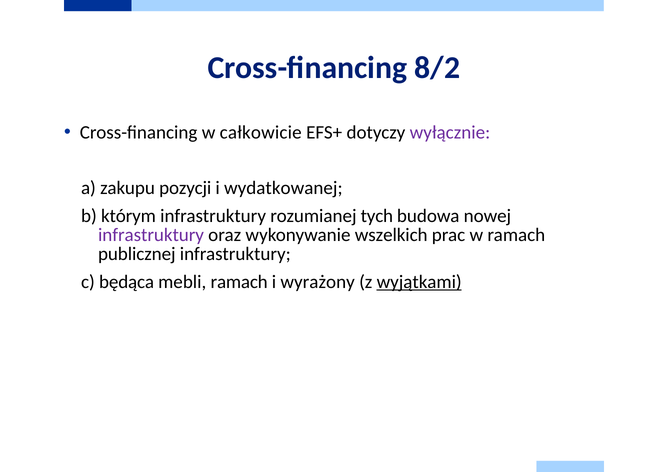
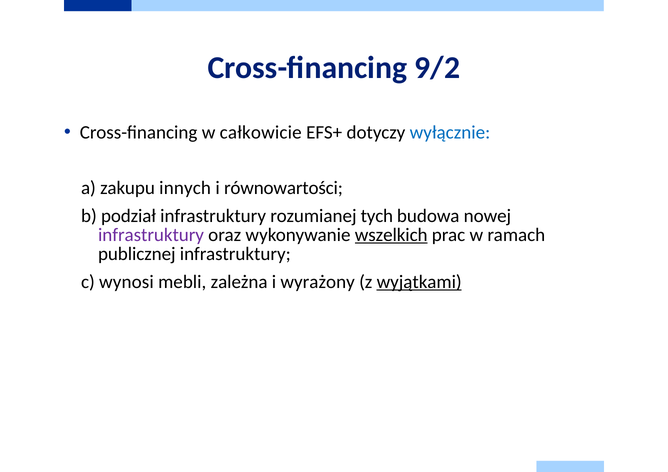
8/2: 8/2 -> 9/2 (437, 68)
wyłącznie colour: purple -> blue (450, 133)
pozycji: pozycji -> innych (185, 188)
wydatkowanej: wydatkowanej -> równowartości (283, 188)
którym: którym -> podział (128, 216)
wszelkich underline: none -> present (391, 235)
będąca: będąca -> wynosi (126, 282)
mebli ramach: ramach -> zależna (239, 282)
